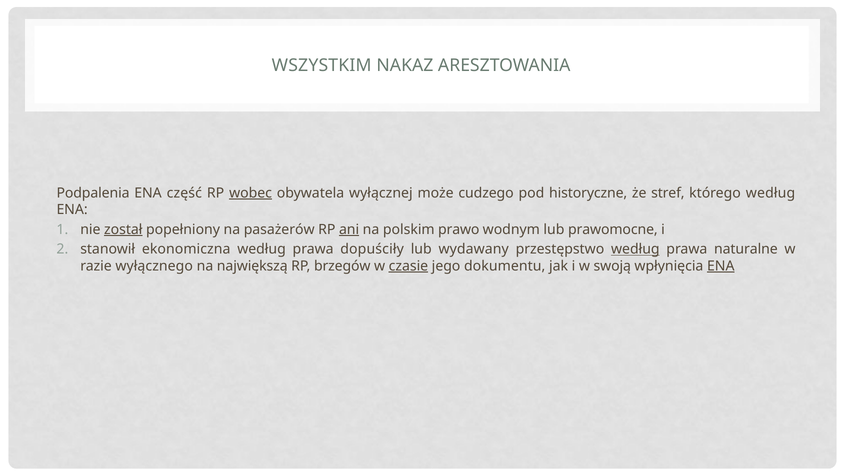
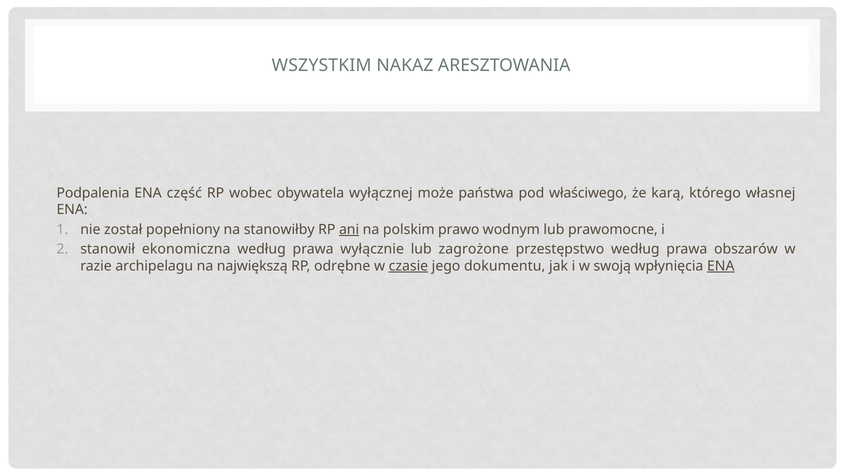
wobec underline: present -> none (251, 193)
cudzego: cudzego -> państwa (486, 193)
historyczne: historyczne -> właściwego (588, 193)
stref: stref -> karą (668, 193)
którego według: według -> własnej (771, 193)
został underline: present -> none (123, 230)
pasażerów: pasażerów -> stanowiłby (279, 230)
dopuściły: dopuściły -> wyłącznie (372, 249)
wydawany: wydawany -> zagrożone (474, 249)
według underline: present -> none (635, 249)
naturalne: naturalne -> obszarów (746, 249)
wyłącznego: wyłącznego -> archipelagu (154, 266)
brzegów: brzegów -> odrębne (342, 266)
